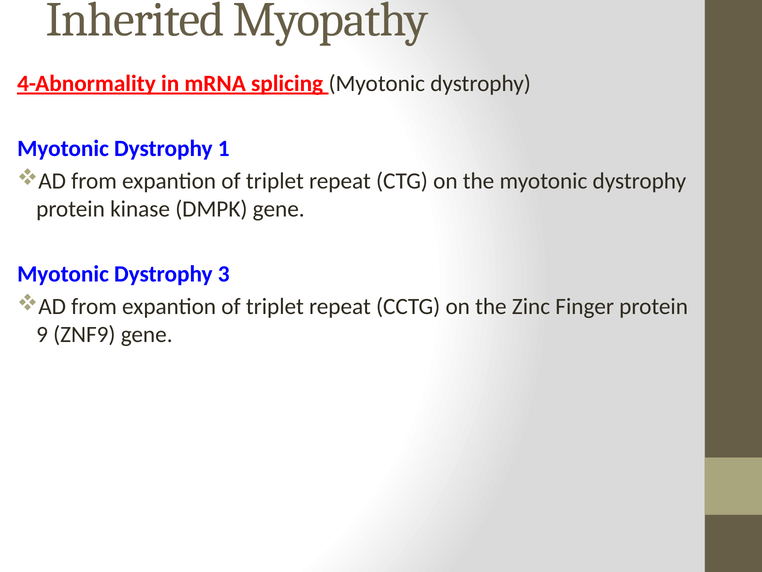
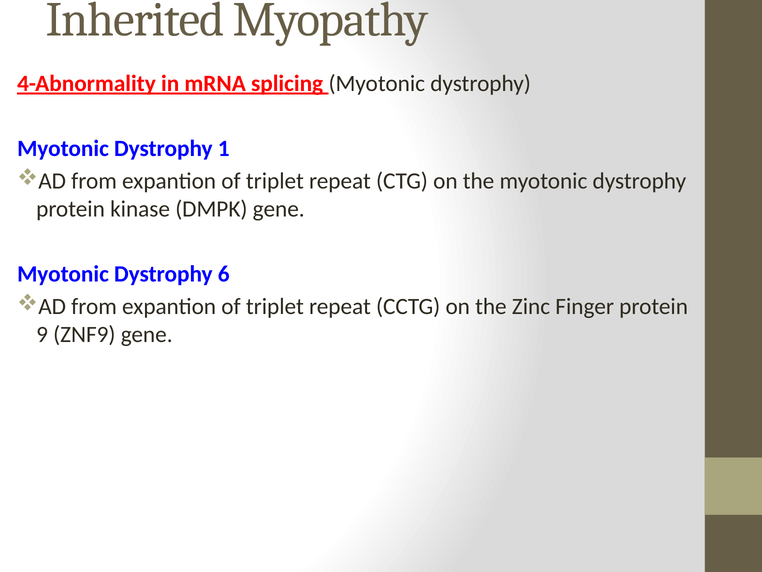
3: 3 -> 6 (224, 274)
